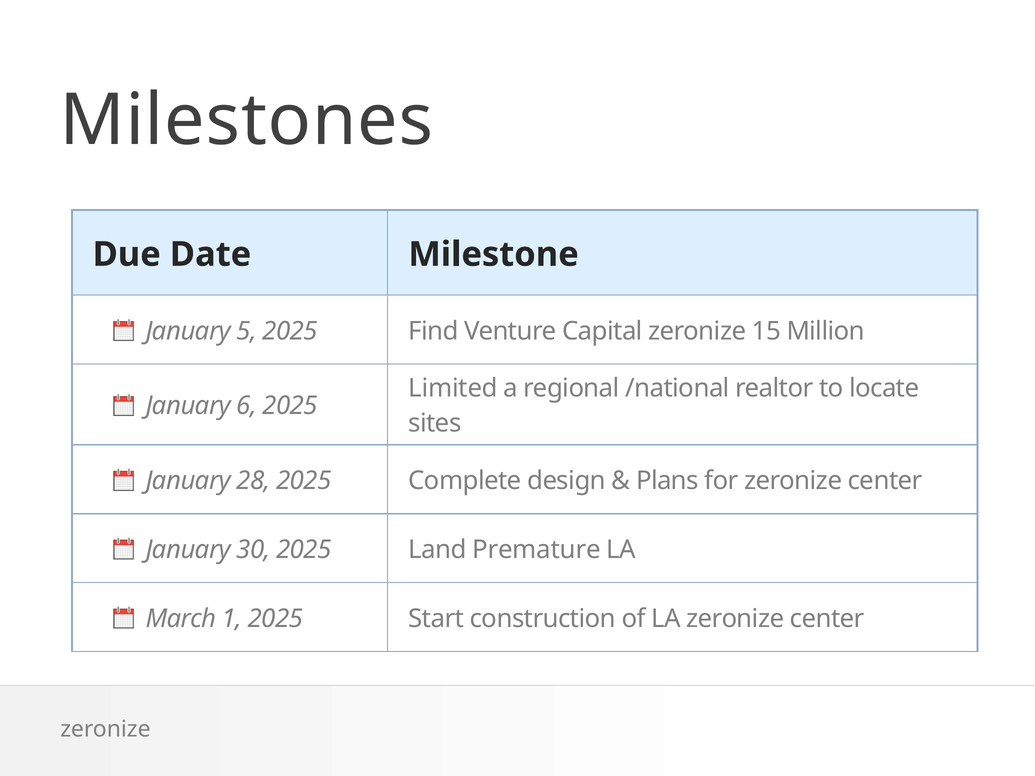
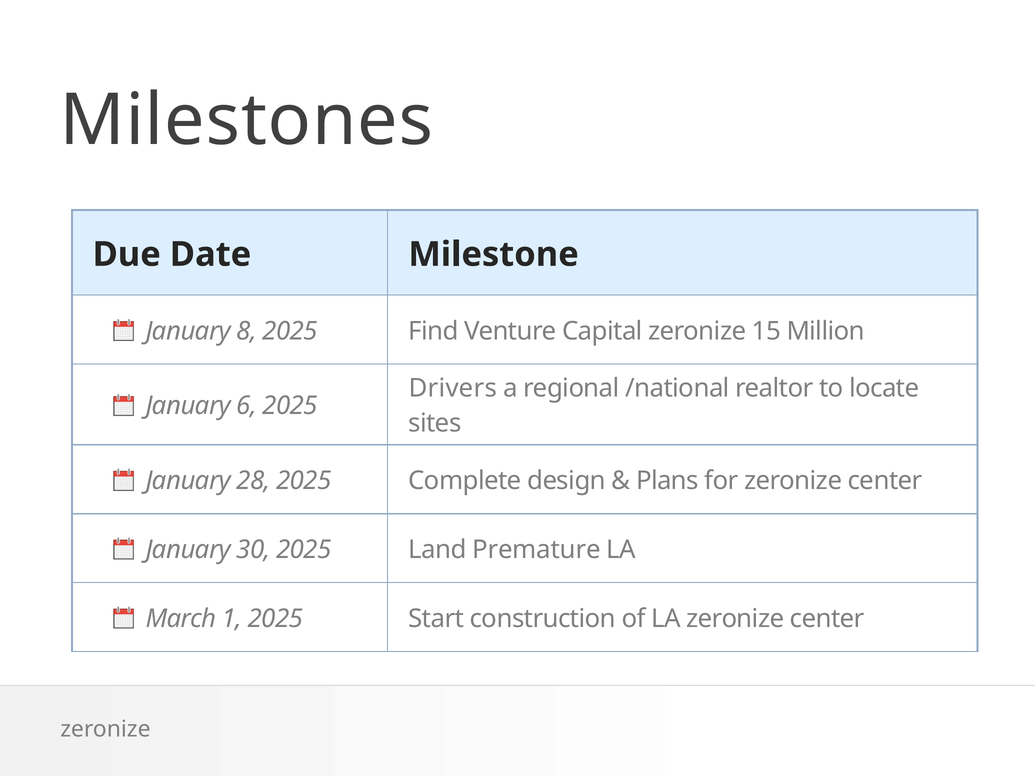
5: 5 -> 8 (247, 331)
Limited: Limited -> Drivers (453, 388)
